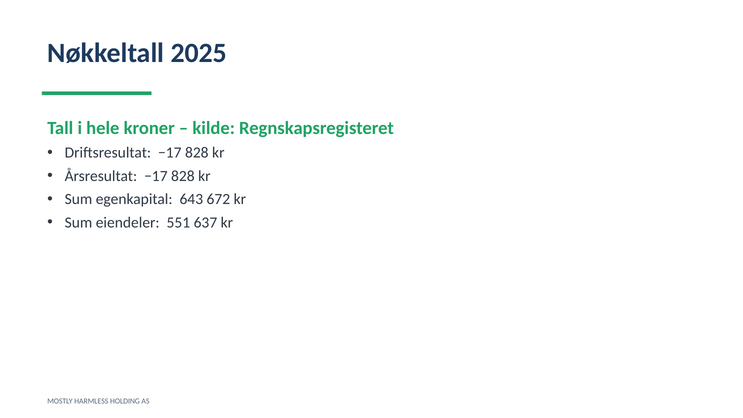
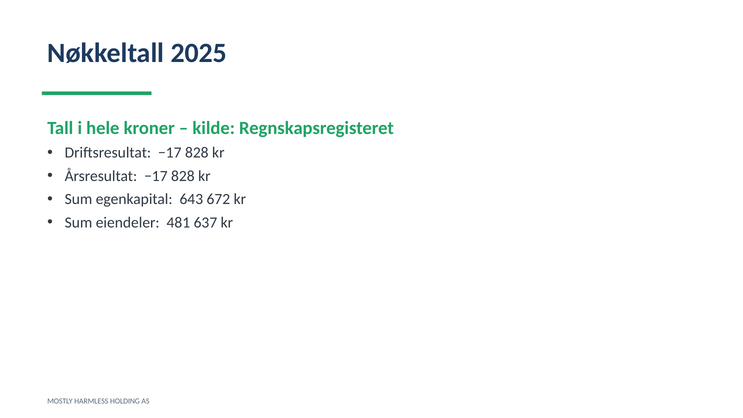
551: 551 -> 481 (178, 222)
